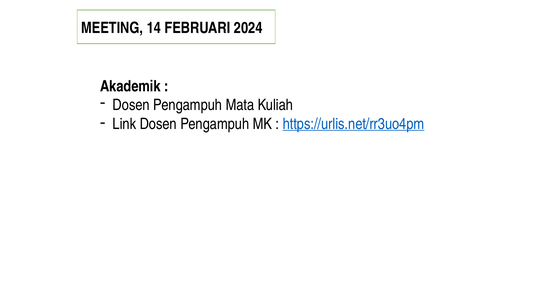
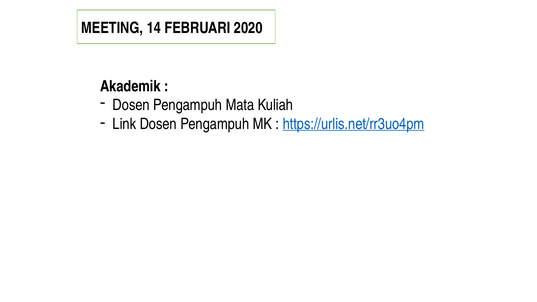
2024: 2024 -> 2020 (248, 28)
